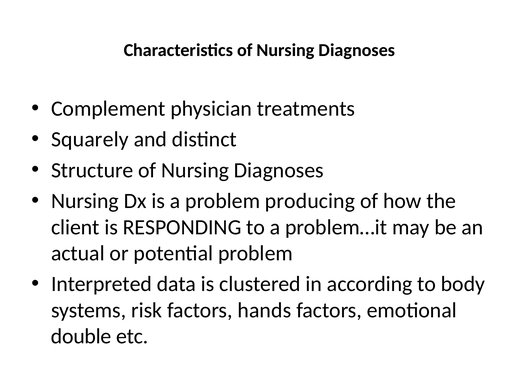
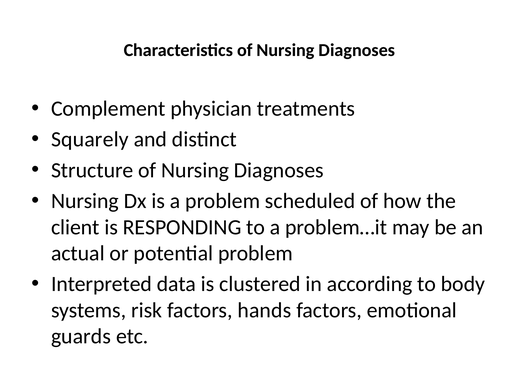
producing: producing -> scheduled (310, 201)
double: double -> guards (81, 337)
